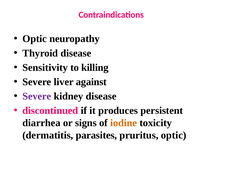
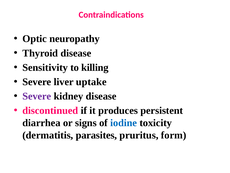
against: against -> uptake (91, 82)
iodine colour: orange -> blue (124, 123)
pruritus optic: optic -> form (174, 135)
